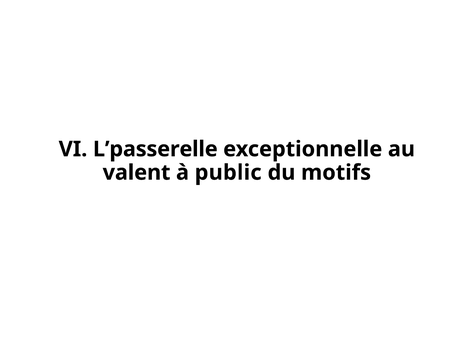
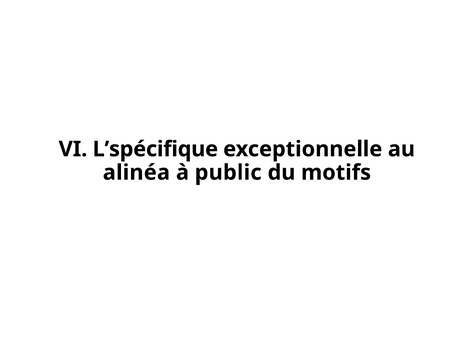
L’passerelle: L’passerelle -> L’spécifique (155, 149)
valent: valent -> alinéa (136, 173)
